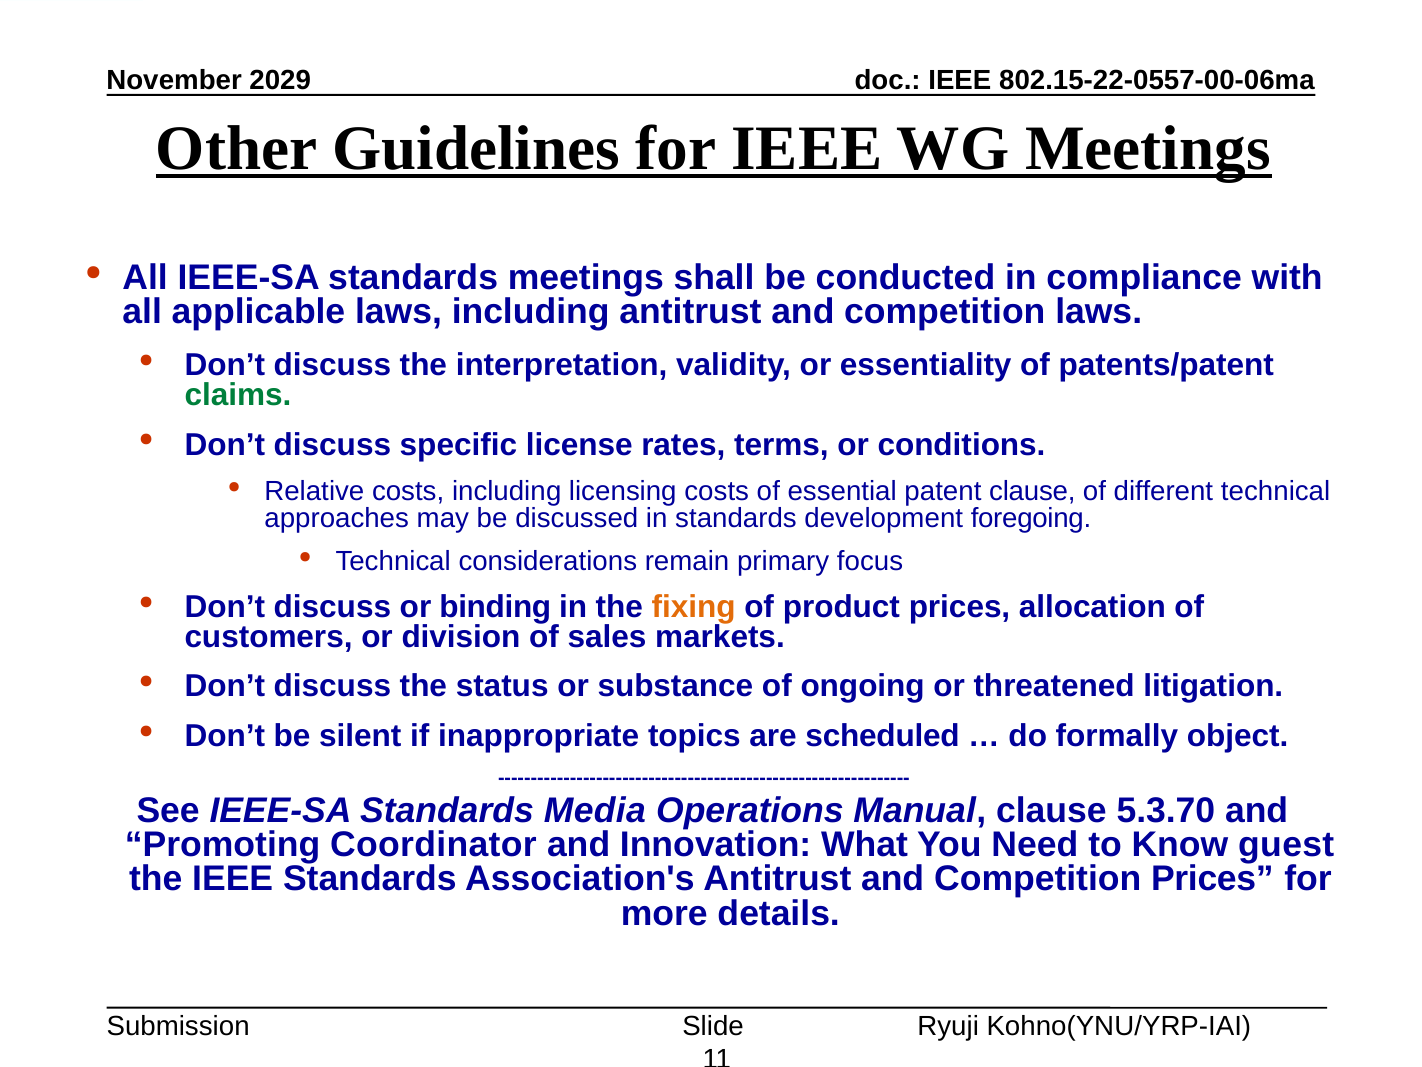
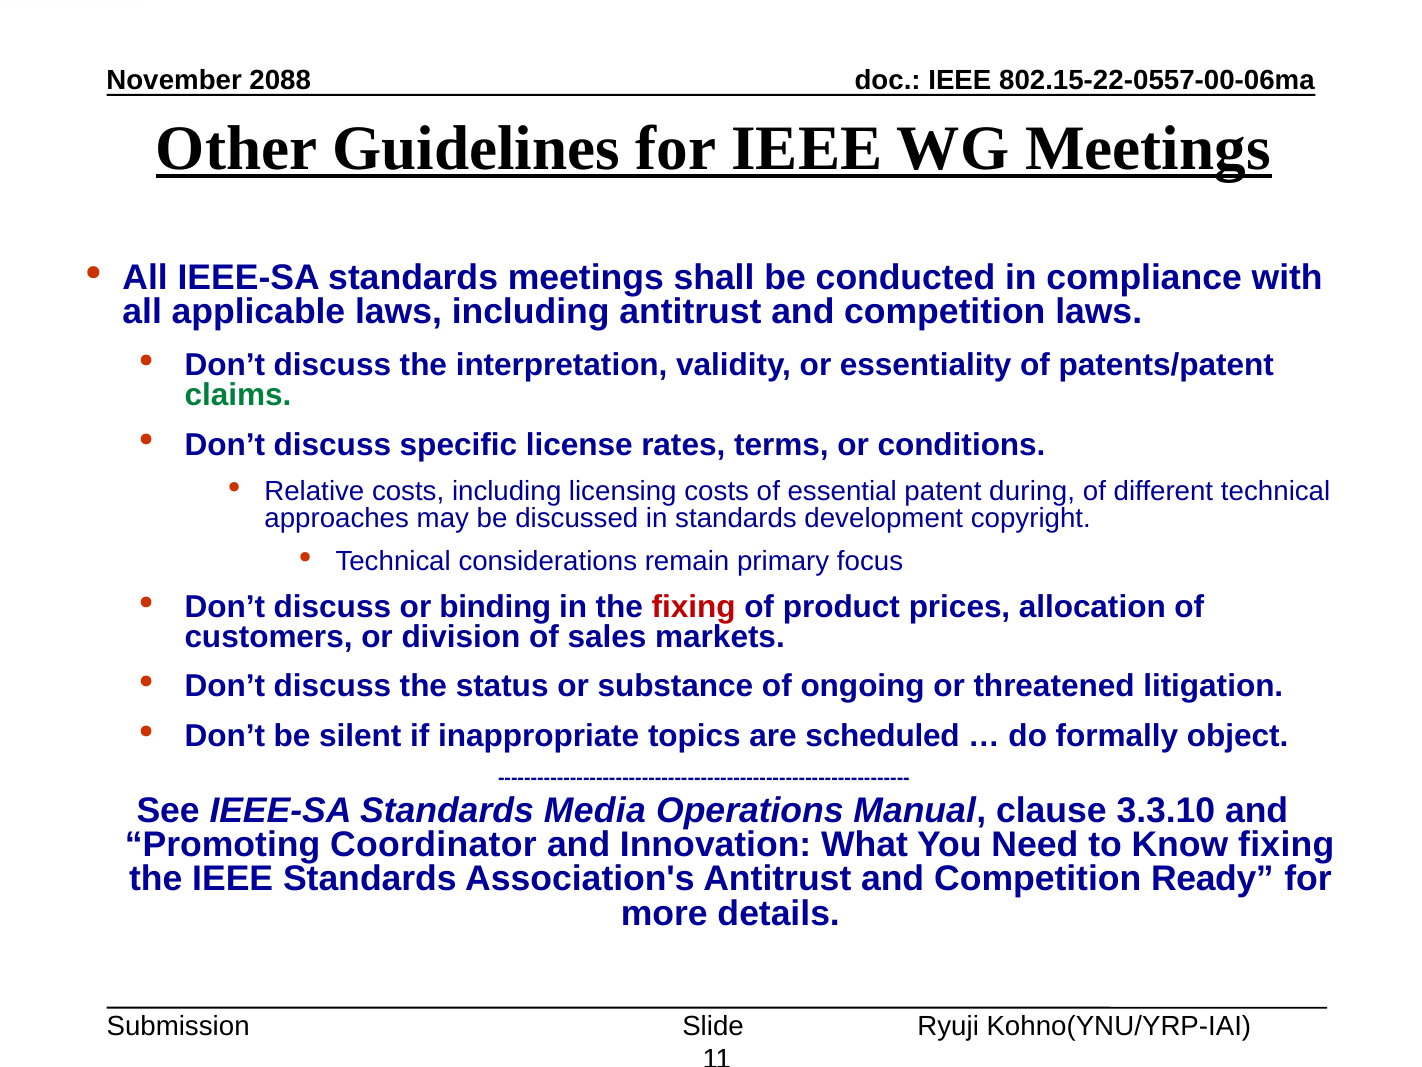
2029: 2029 -> 2088 (280, 80)
patent clause: clause -> during (1032, 491)
foregoing: foregoing -> copyright (1031, 518)
fixing colour: orange -> red (694, 607)
5.3.70: 5.3.70 -> 3.3.10 (1166, 810)
Know guest: guest -> fixing (1286, 845)
Competition Prices: Prices -> Ready (1212, 879)
